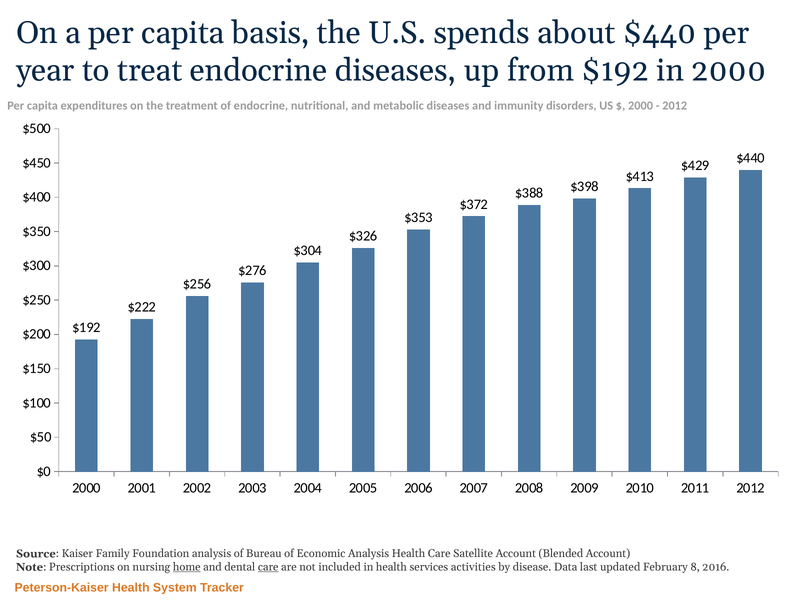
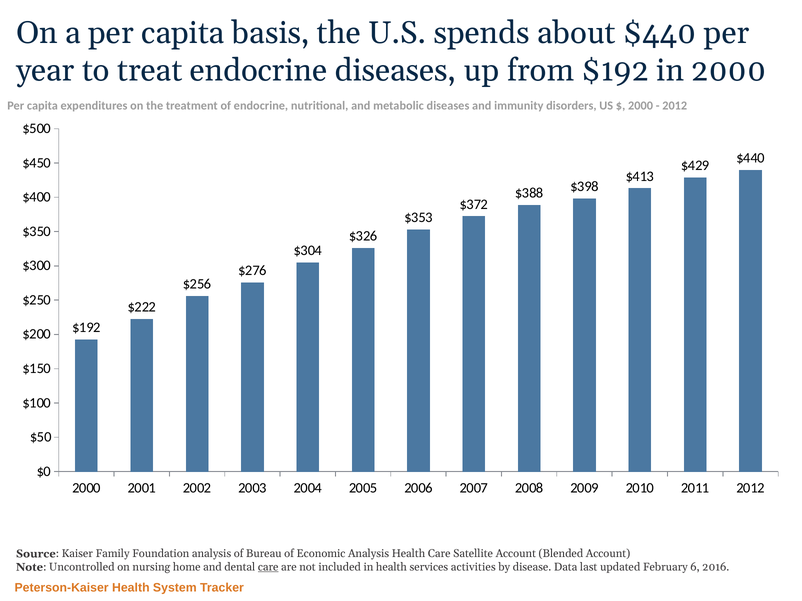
Prescriptions: Prescriptions -> Uncontrolled (82, 568)
home underline: present -> none (187, 568)
8: 8 -> 6 (695, 568)
